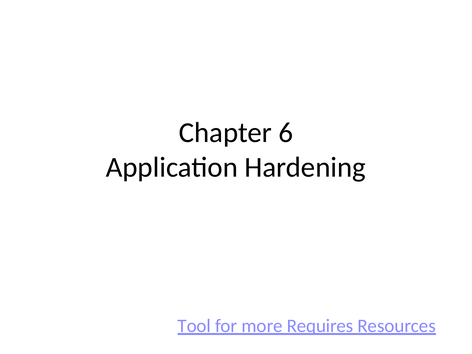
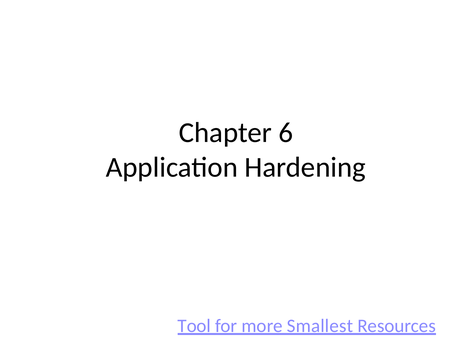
Requires: Requires -> Smallest (320, 326)
